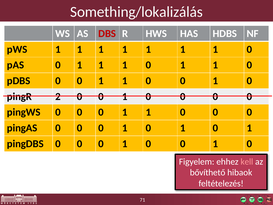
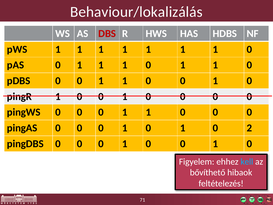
Something/lokalizálás: Something/lokalizálás -> Behaviour/lokalizálás (136, 12)
pingR 2: 2 -> 1 (58, 96)
1: 1 -> 2 (249, 128)
kell colour: pink -> light blue (247, 161)
